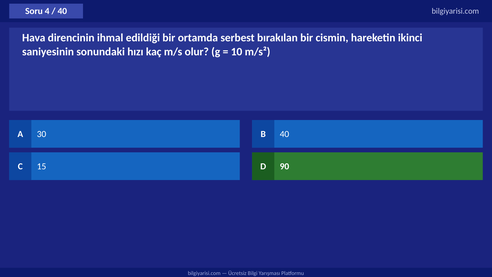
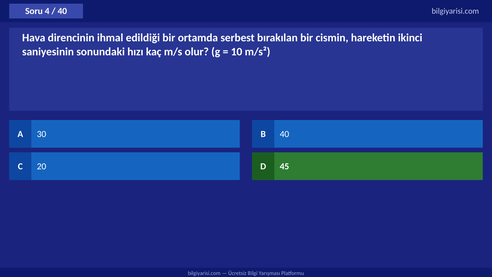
15: 15 -> 20 (42, 166)
90: 90 -> 45 (284, 166)
